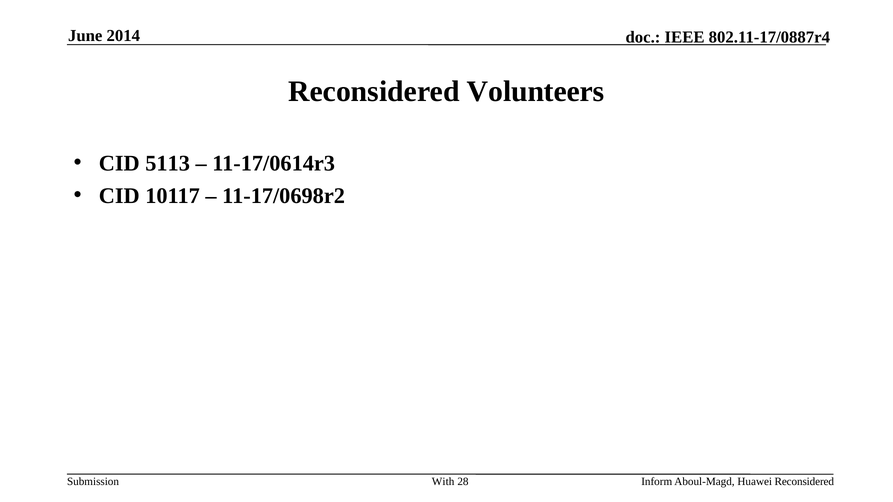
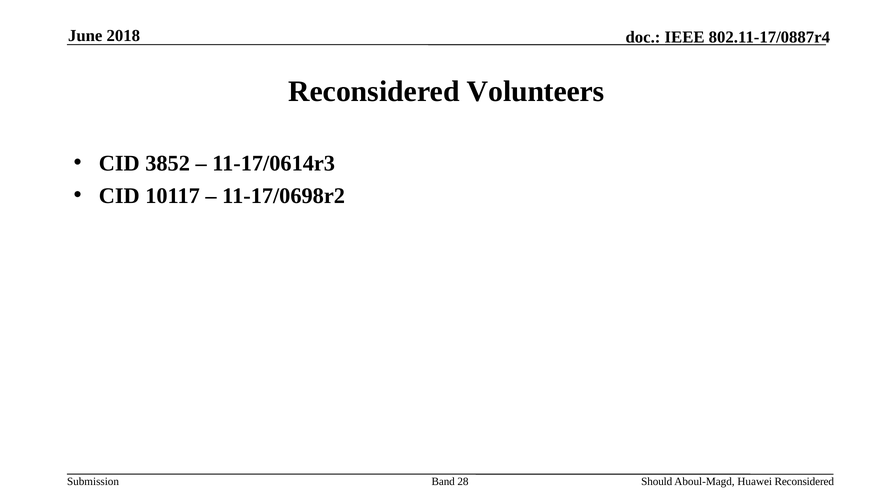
2014: 2014 -> 2018 (123, 36)
5113: 5113 -> 3852 (168, 163)
With: With -> Band (443, 482)
Inform: Inform -> Should (657, 482)
